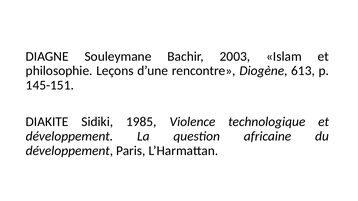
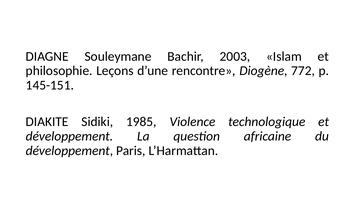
613: 613 -> 772 (303, 71)
